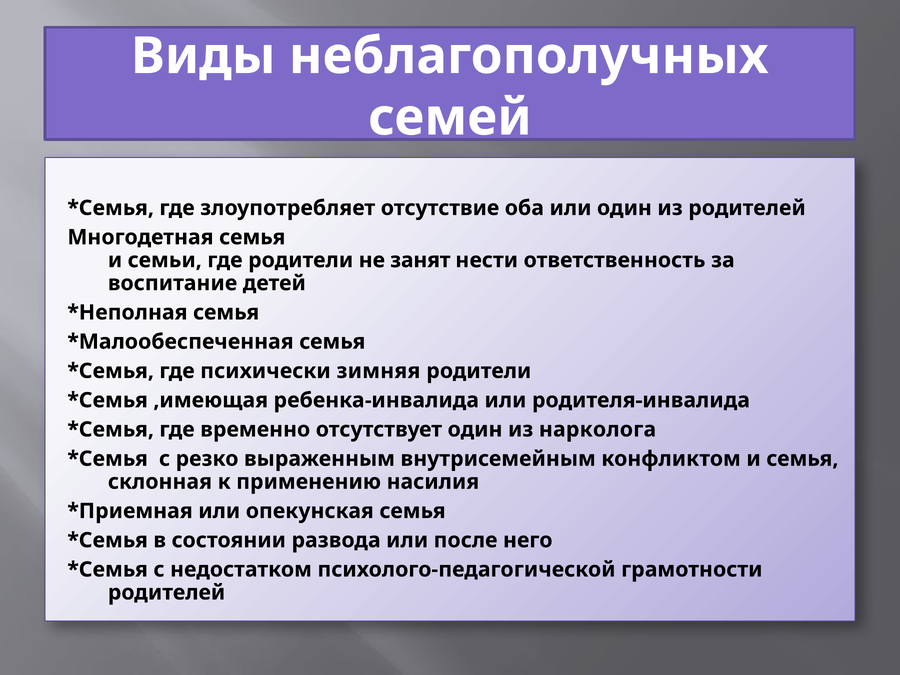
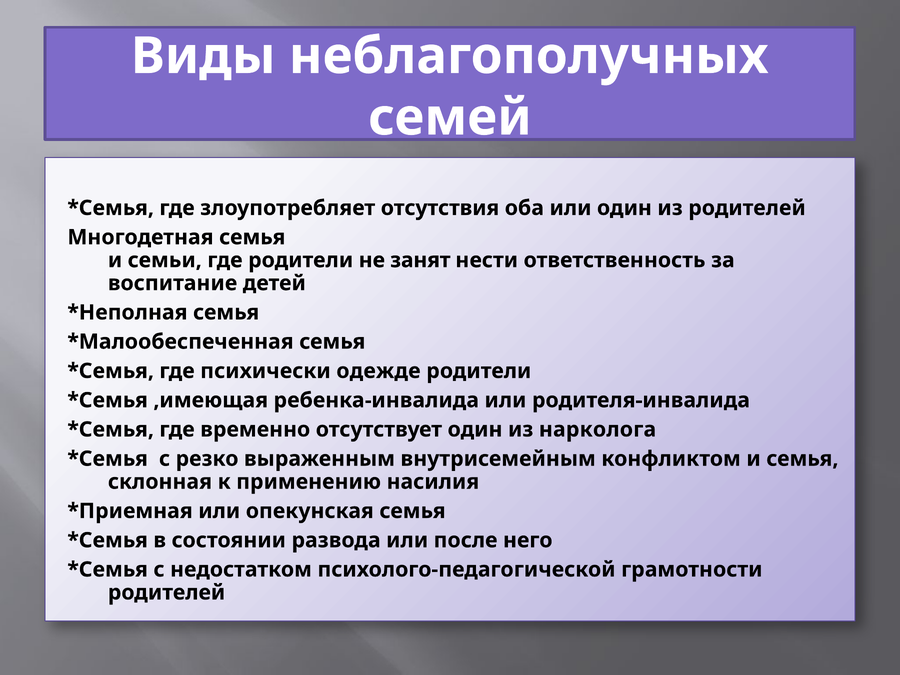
отсутствие: отсутствие -> отсутствия (440, 208)
зимняя: зимняя -> одежде (378, 371)
